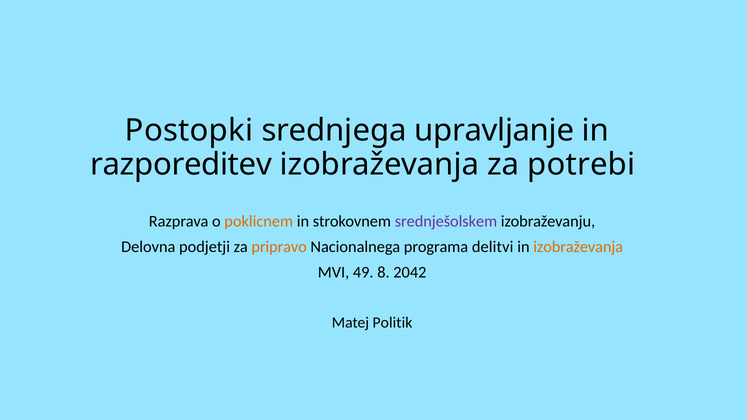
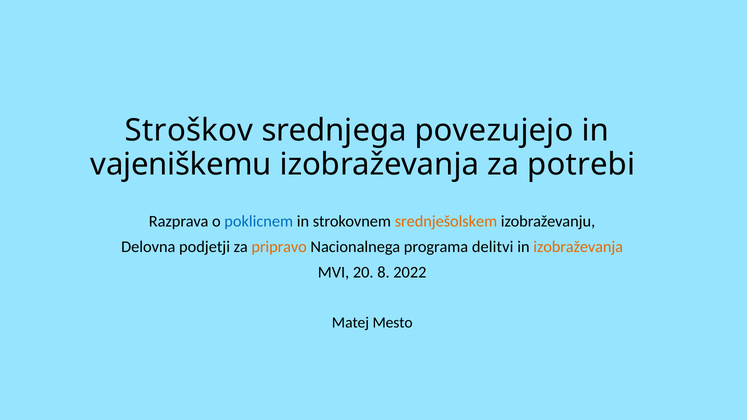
Postopki: Postopki -> Stroškov (189, 131)
upravljanje: upravljanje -> povezujejo (494, 131)
razporeditev: razporeditev -> vajeniškemu (181, 164)
poklicnem colour: orange -> blue (259, 222)
srednješolskem colour: purple -> orange (446, 222)
49: 49 -> 20 (363, 272)
2042: 2042 -> 2022 (410, 272)
Politik: Politik -> Mesto (393, 323)
